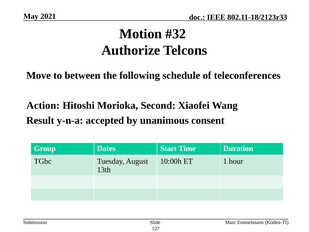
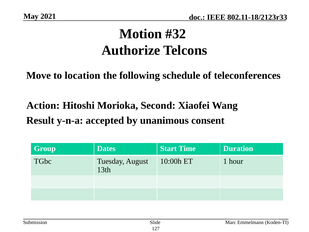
between: between -> location (82, 75)
